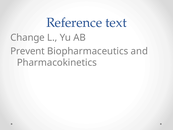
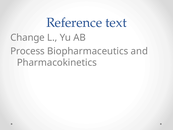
Prevent: Prevent -> Process (28, 51)
